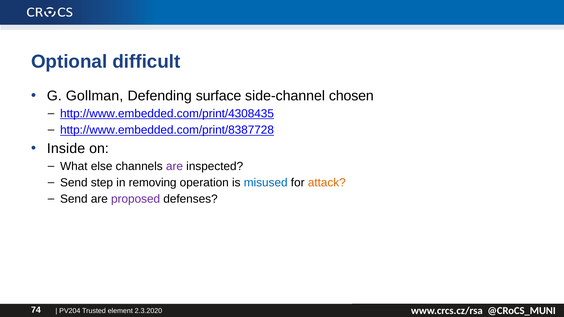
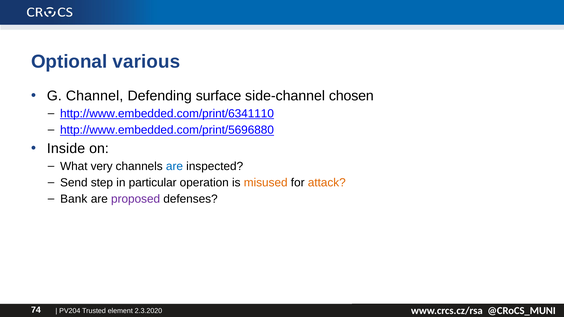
difficult: difficult -> various (146, 62)
Gollman: Gollman -> Channel (95, 96)
http://www.embedded.com/print/4308435: http://www.embedded.com/print/4308435 -> http://www.embedded.com/print/6341110 (167, 114)
http://www.embedded.com/print/8387728: http://www.embedded.com/print/8387728 -> http://www.embedded.com/print/5696880 (167, 130)
else: else -> very (102, 166)
are colour: purple -> blue (174, 166)
removing: removing -> particular (153, 183)
misused colour: blue -> orange (266, 183)
Send: Send -> Bank (74, 199)
